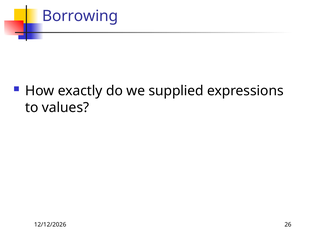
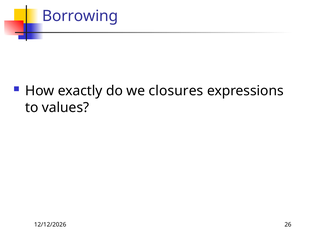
supplied: supplied -> closures (176, 91)
